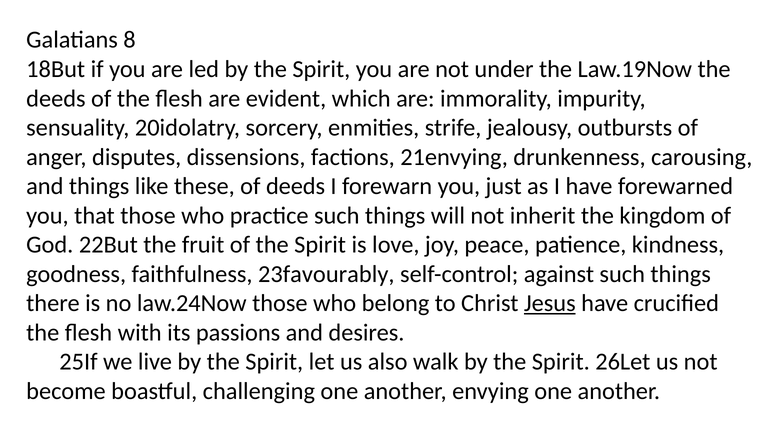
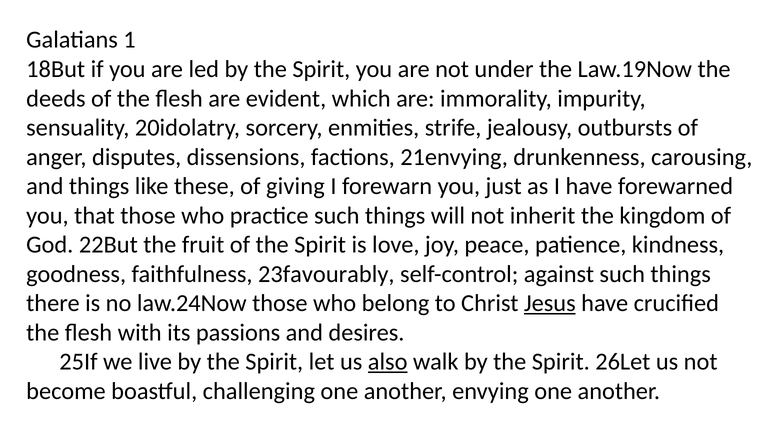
8: 8 -> 1 (130, 40)
of deeds: deeds -> giving (295, 186)
also underline: none -> present (388, 362)
